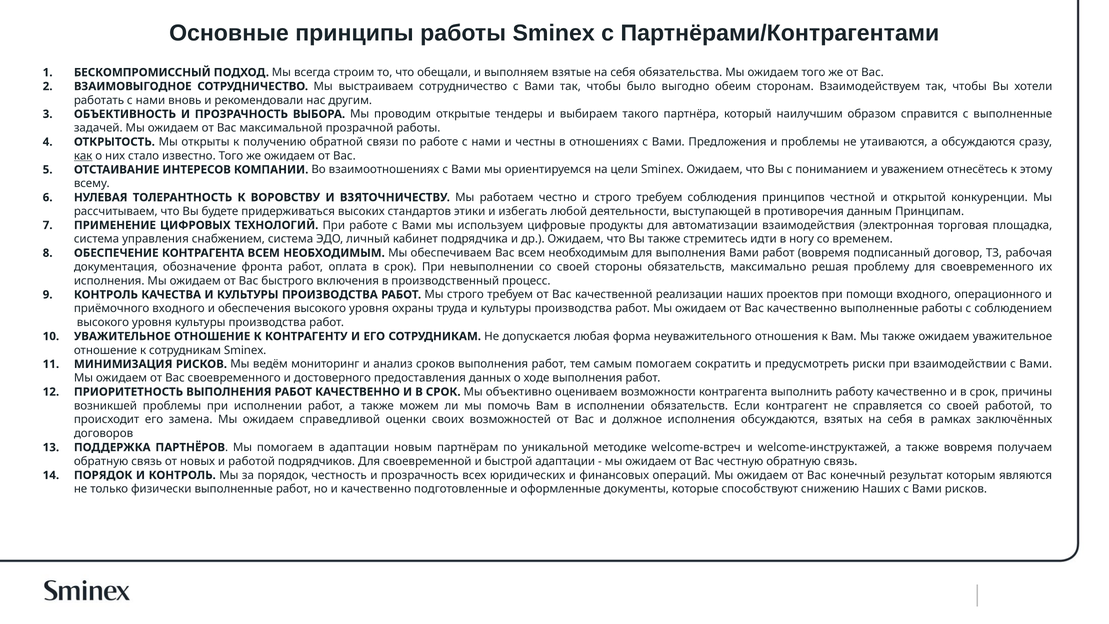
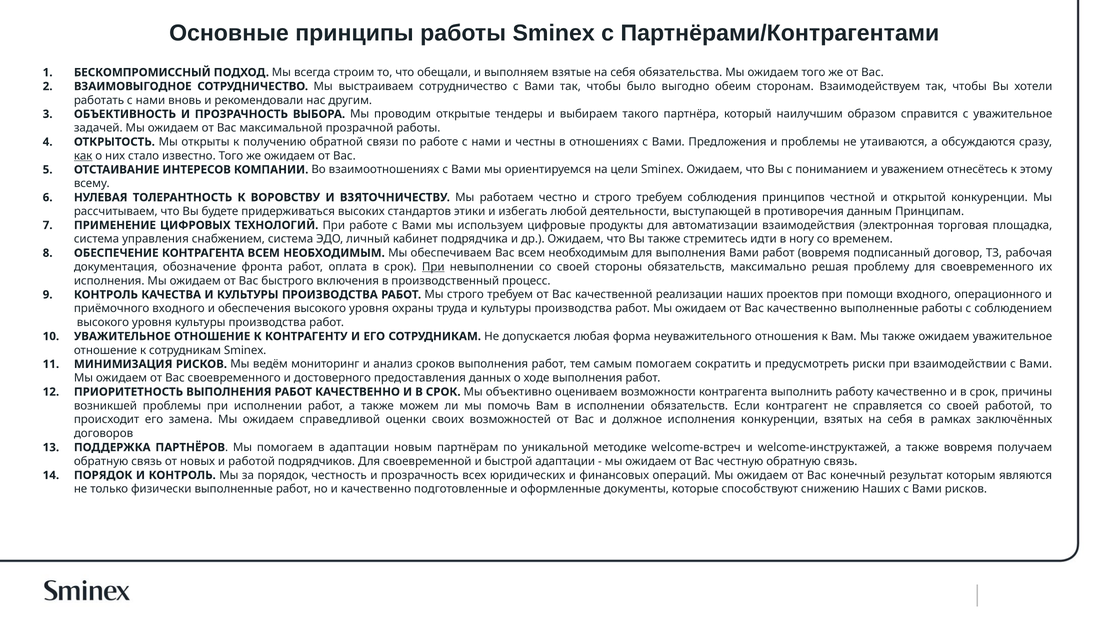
с выполненные: выполненные -> уважительное (1013, 114)
При underline: none -> present (433, 267)
исполнения обсуждаются: обсуждаются -> конкуренции (780, 420)
